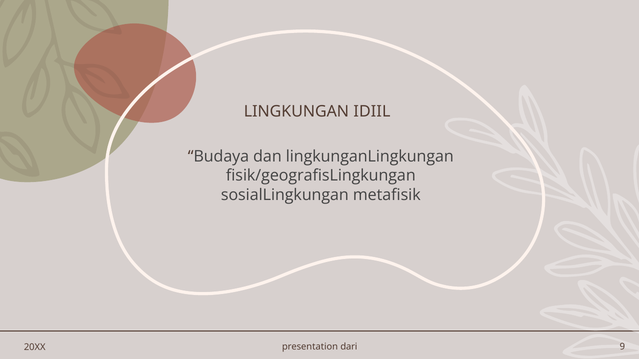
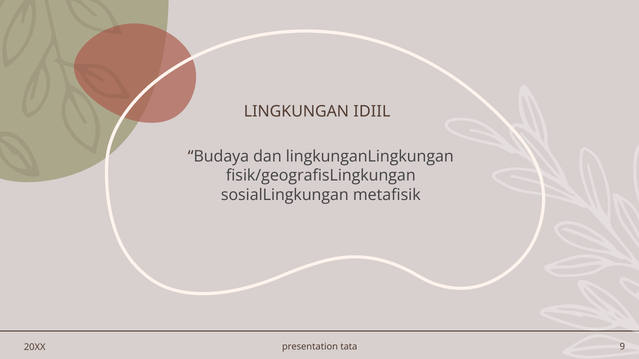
dari: dari -> tata (349, 347)
